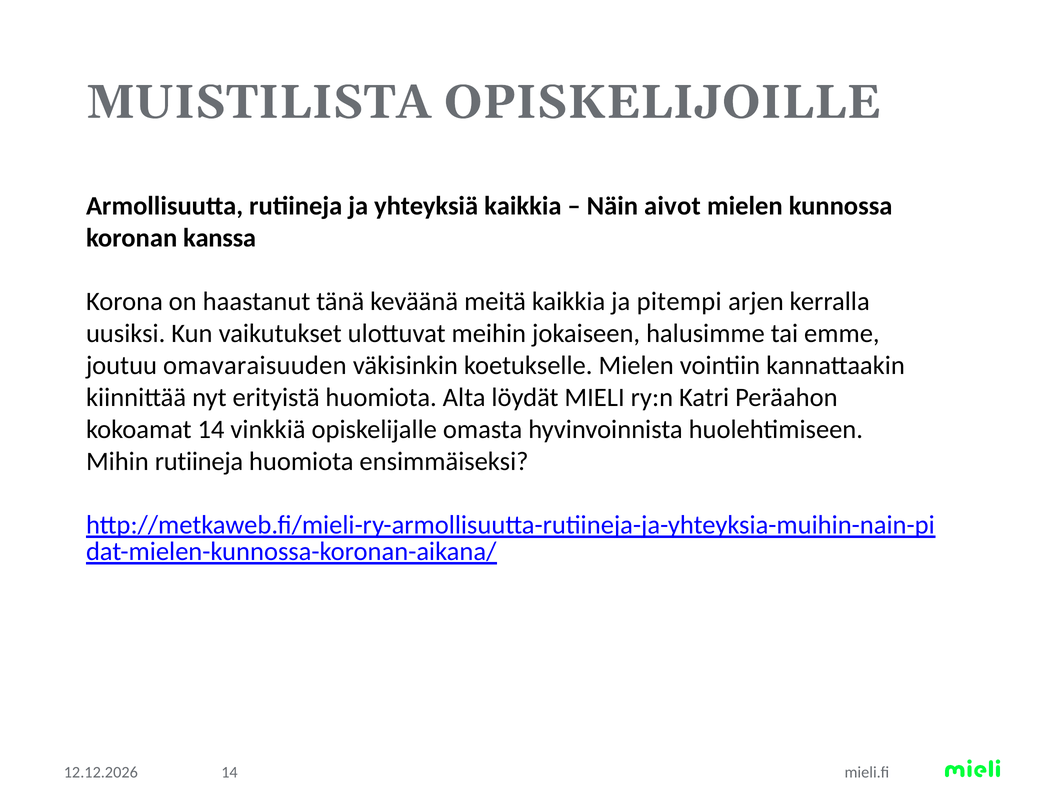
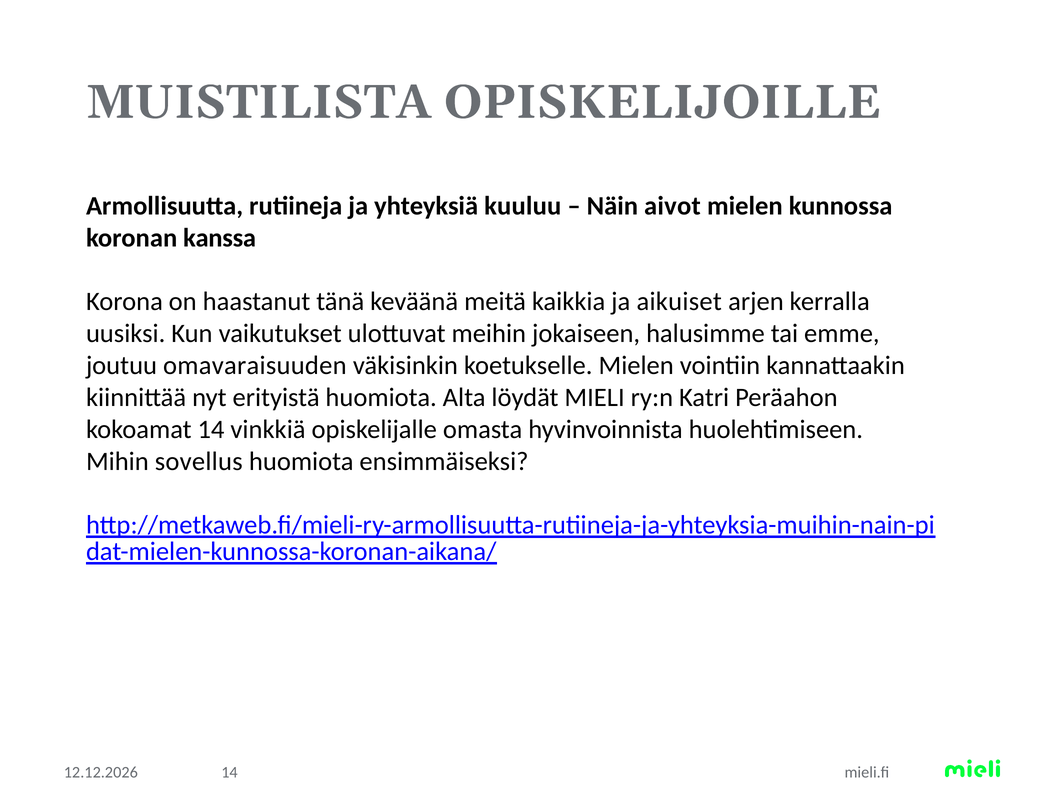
yhteyksiä kaikkia: kaikkia -> kuuluu (523, 206)
pitempi: pitempi -> aikuiset (679, 301)
Mihin rutiineja: rutiineja -> sovellus (199, 461)
